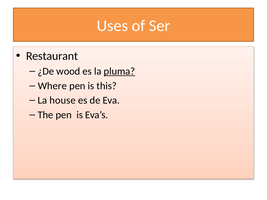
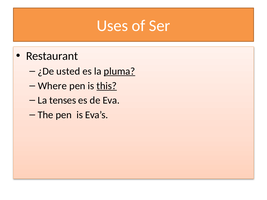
wood: wood -> usted (68, 71)
this underline: none -> present (107, 86)
house: house -> tenses (63, 100)
